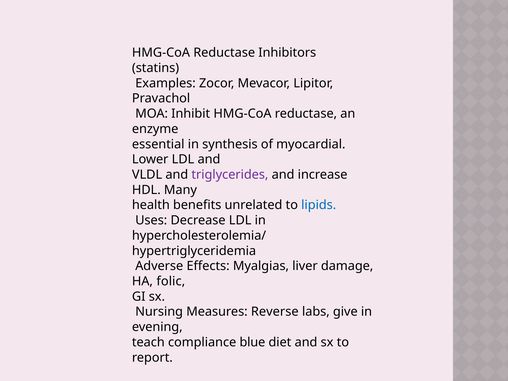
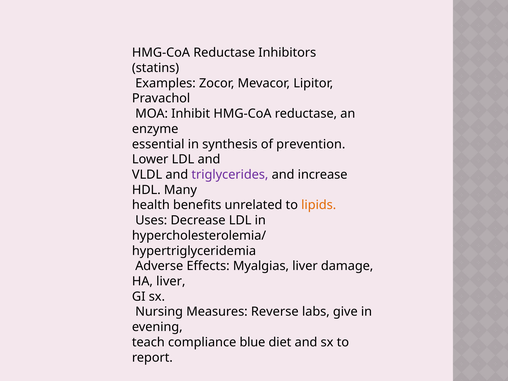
myocardial: myocardial -> prevention (311, 144)
lipids colour: blue -> orange (319, 205)
HA folic: folic -> liver (171, 281)
